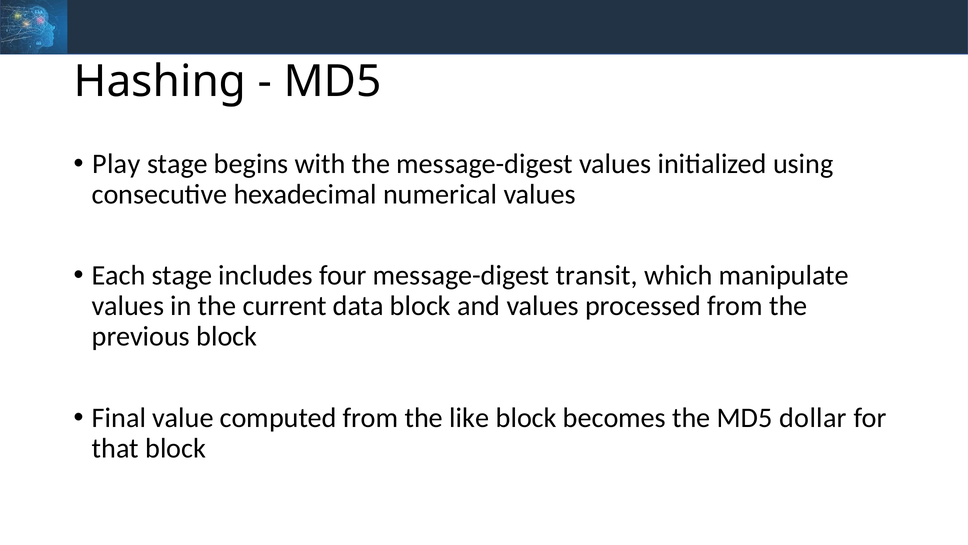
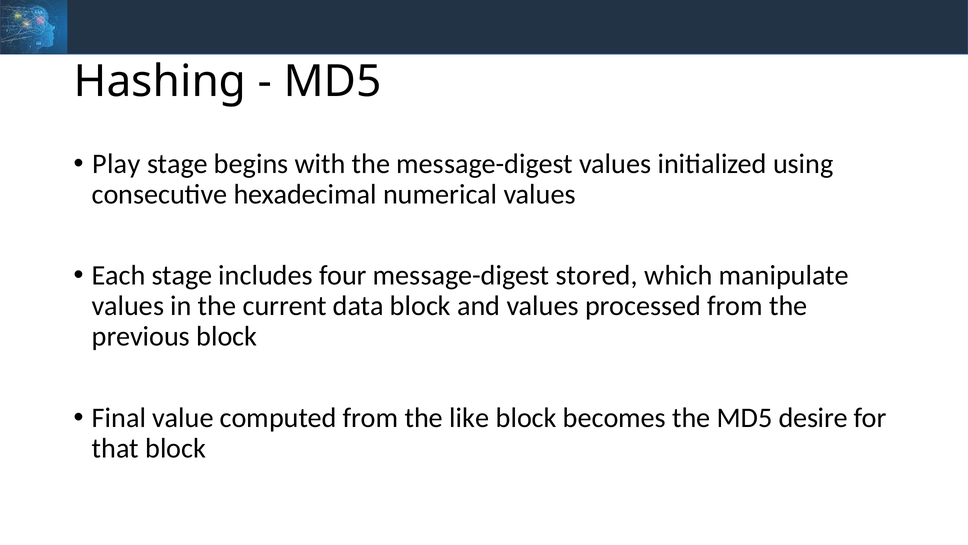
transit: transit -> stored (597, 275)
dollar: dollar -> desire (813, 418)
